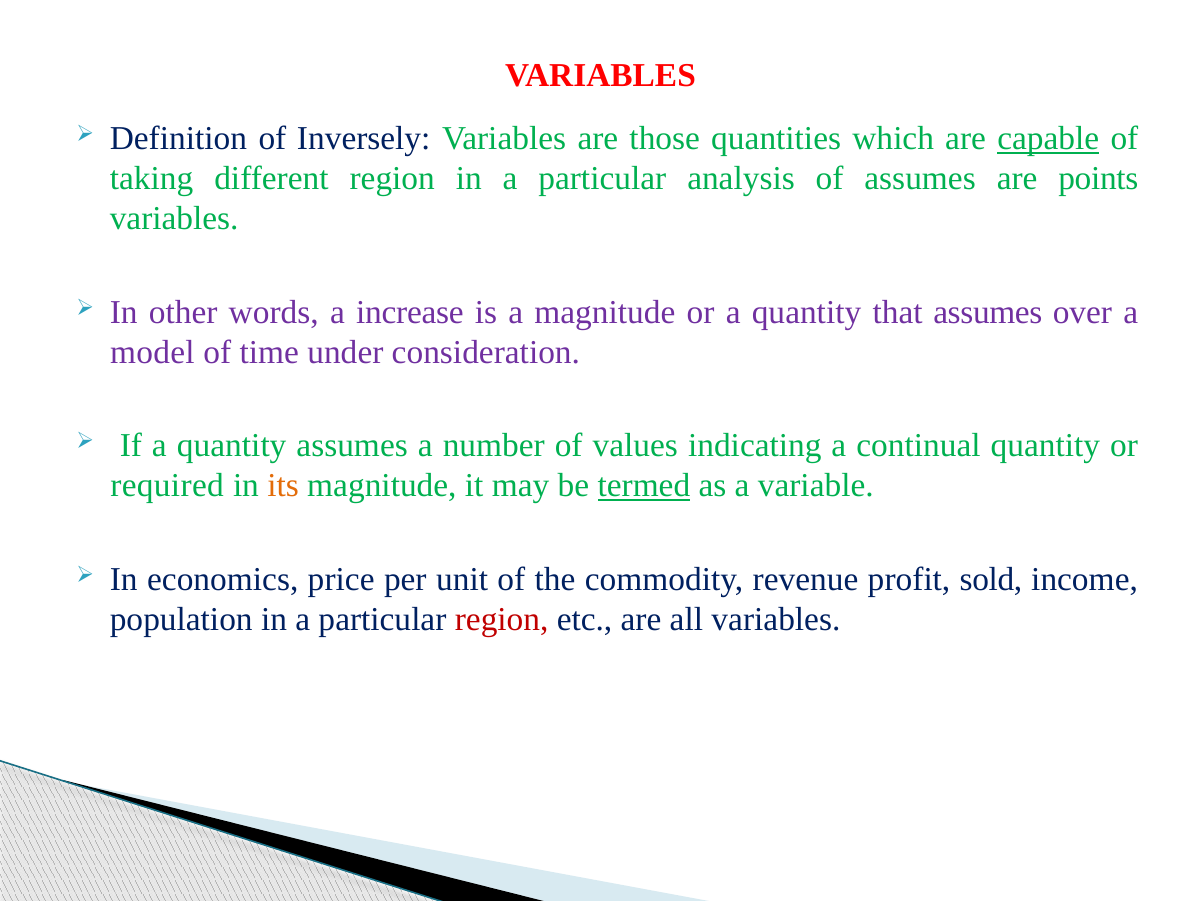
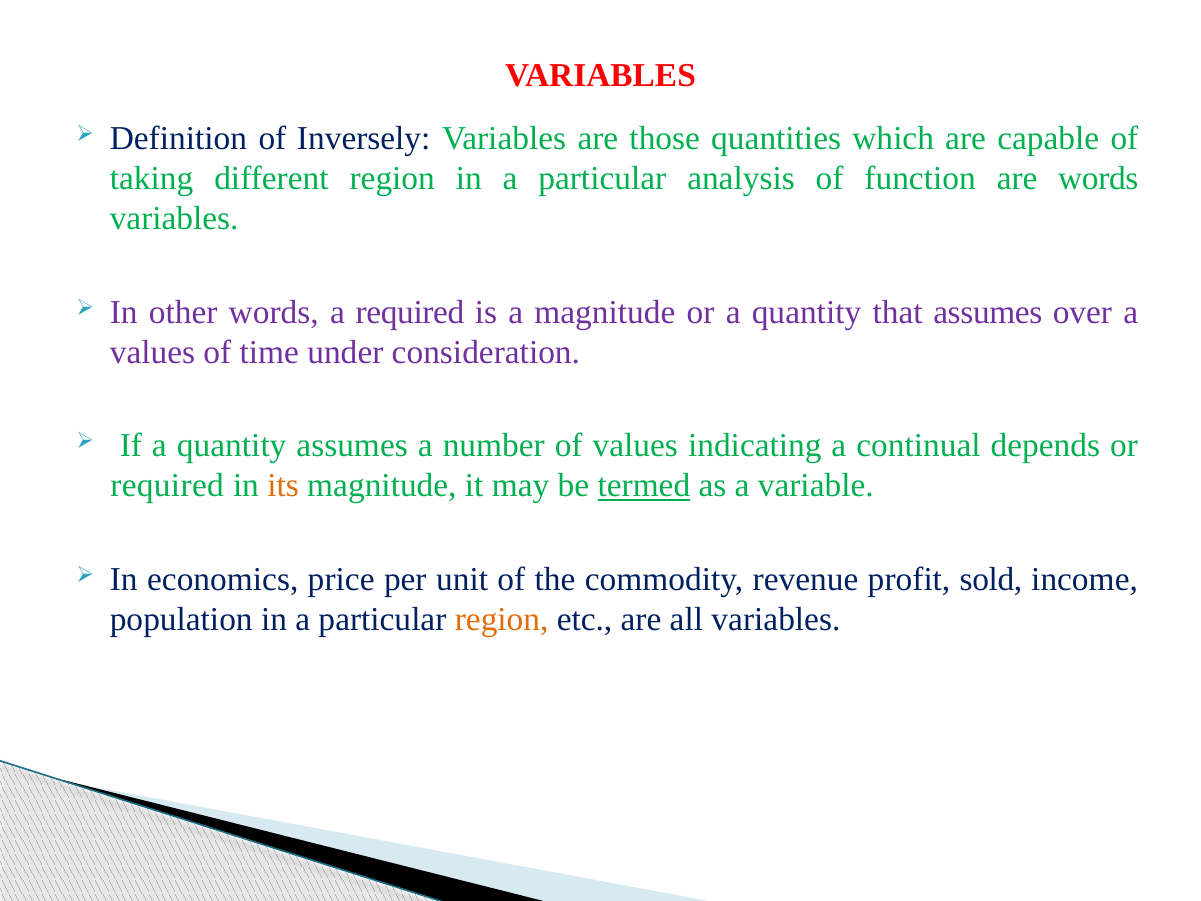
capable underline: present -> none (1048, 138)
of assumes: assumes -> function (920, 178)
are points: points -> words (1098, 178)
a increase: increase -> required (410, 312)
model: model -> values (153, 352)
continual quantity: quantity -> depends (1045, 446)
region colour: red -> orange (502, 619)
